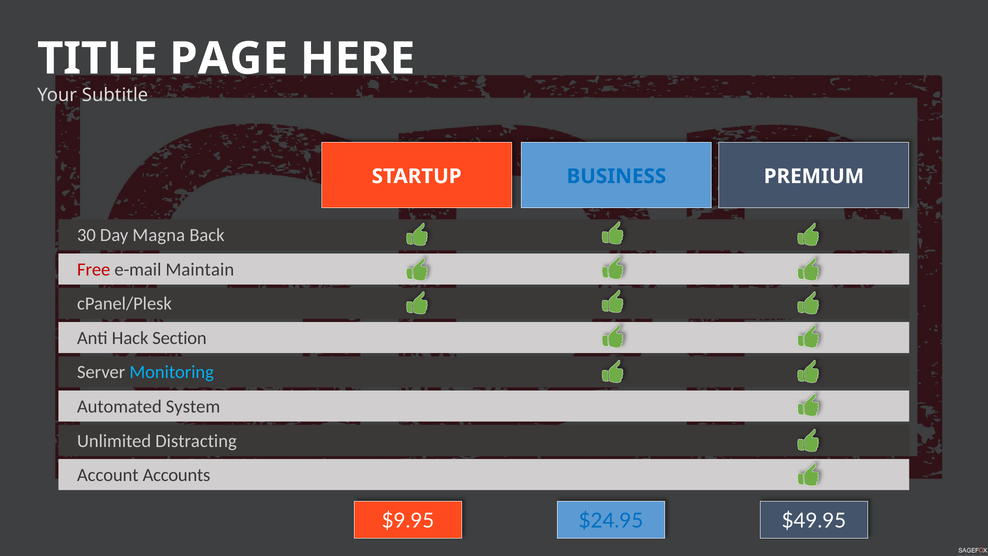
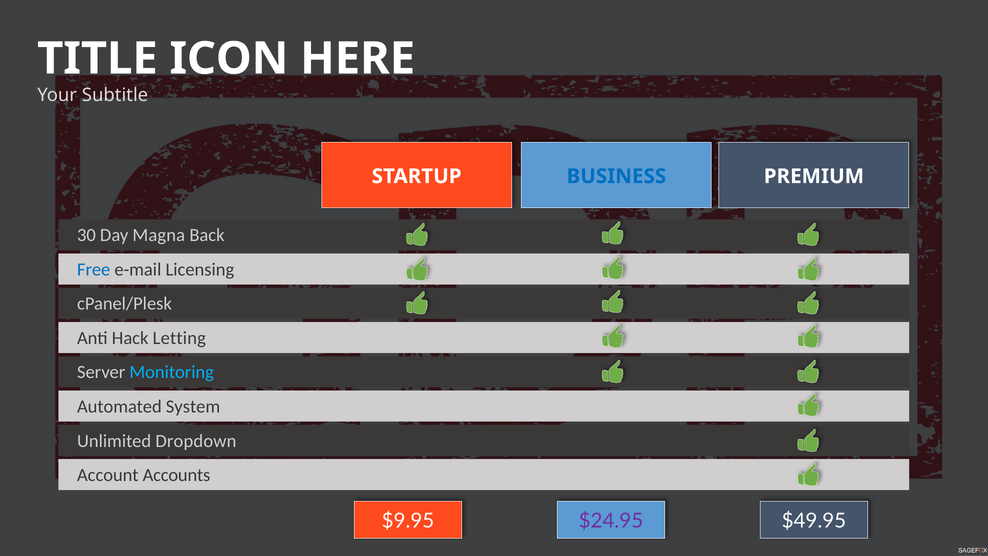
PAGE: PAGE -> ICON (229, 59)
Free colour: red -> blue (94, 269)
Maintain: Maintain -> Licensing (200, 269)
Section: Section -> Letting (179, 338)
Distracting: Distracting -> Dropdown (196, 441)
$24.95 colour: blue -> purple (611, 521)
